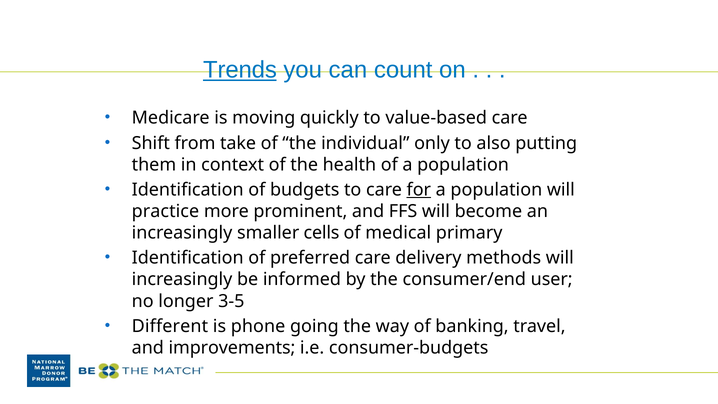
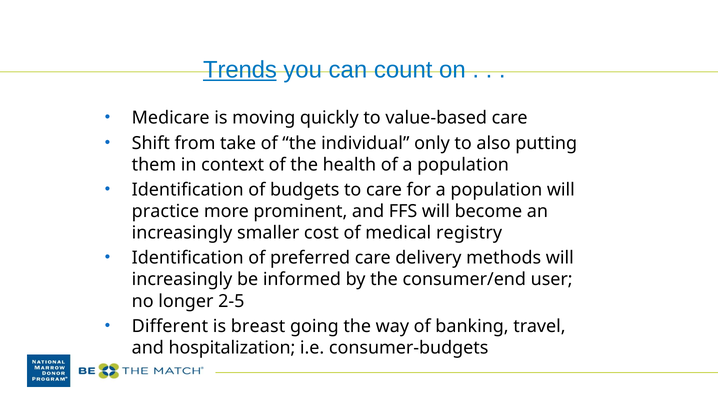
for underline: present -> none (419, 190)
cells: cells -> cost (321, 233)
primary: primary -> registry (469, 233)
3-5: 3-5 -> 2-5 (231, 301)
phone: phone -> breast (258, 326)
improvements: improvements -> hospitalization (232, 348)
